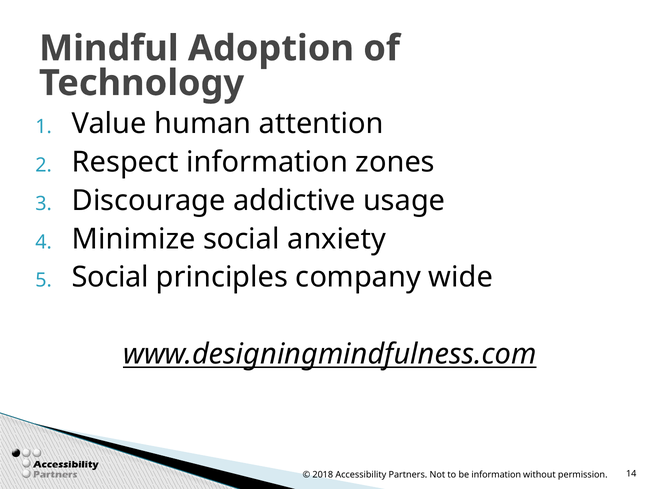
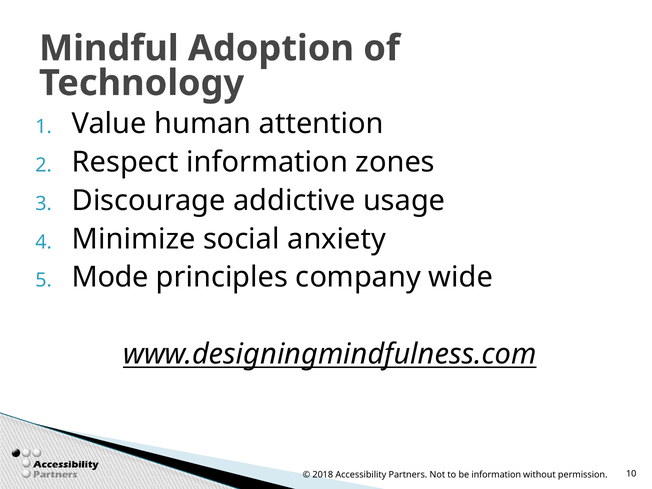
Social: Social -> Mode (110, 277)
14: 14 -> 10 (631, 474)
